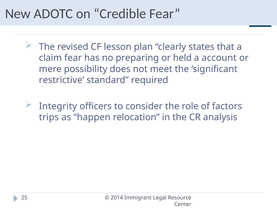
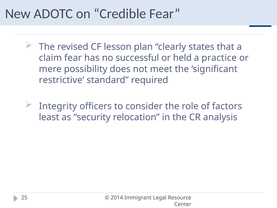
preparing: preparing -> successful (137, 58)
account: account -> practice (219, 58)
trips: trips -> least (49, 117)
happen: happen -> security (92, 117)
